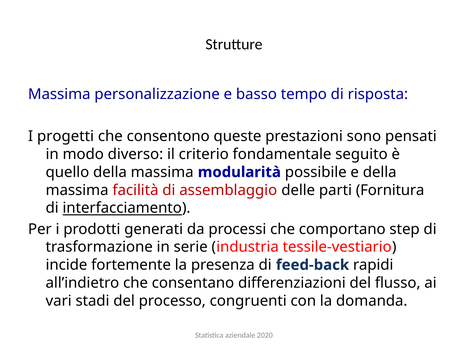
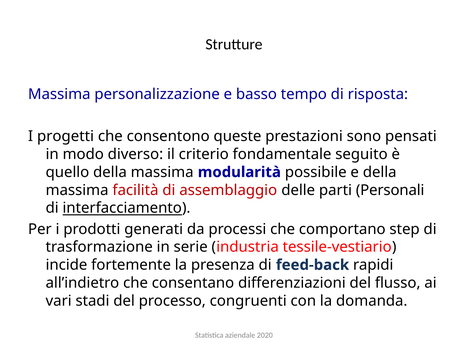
Fornitura: Fornitura -> Personali (390, 190)
